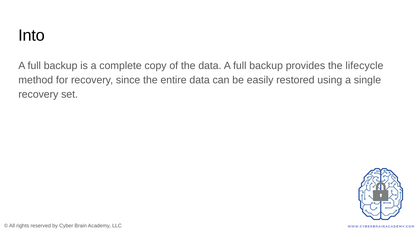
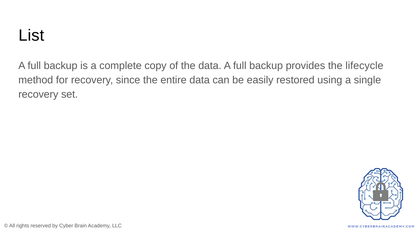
Into: Into -> List (31, 35)
